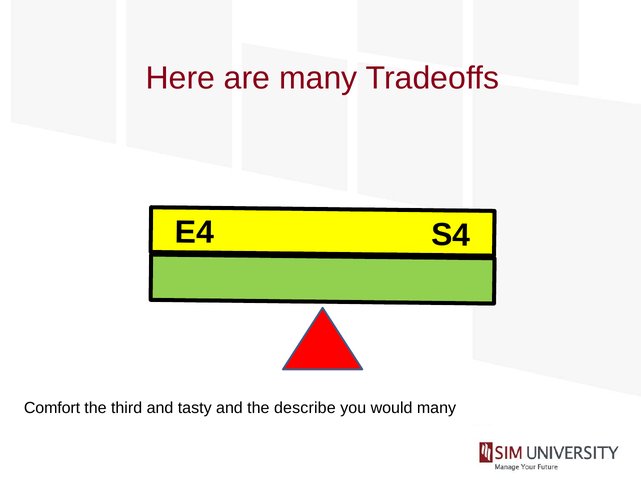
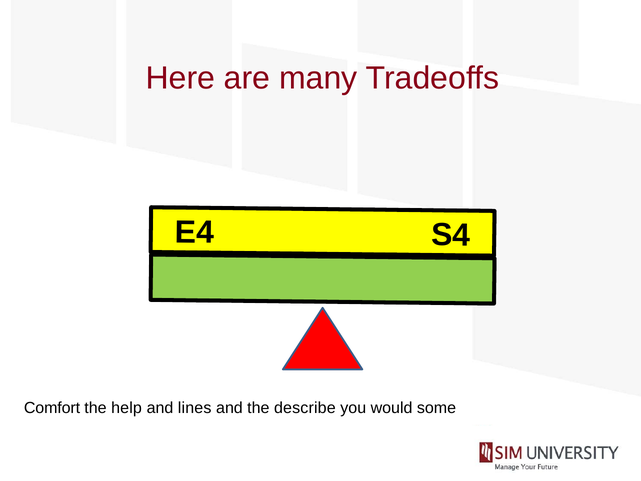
third: third -> help (127, 408)
tasty: tasty -> lines (195, 408)
would many: many -> some (436, 408)
